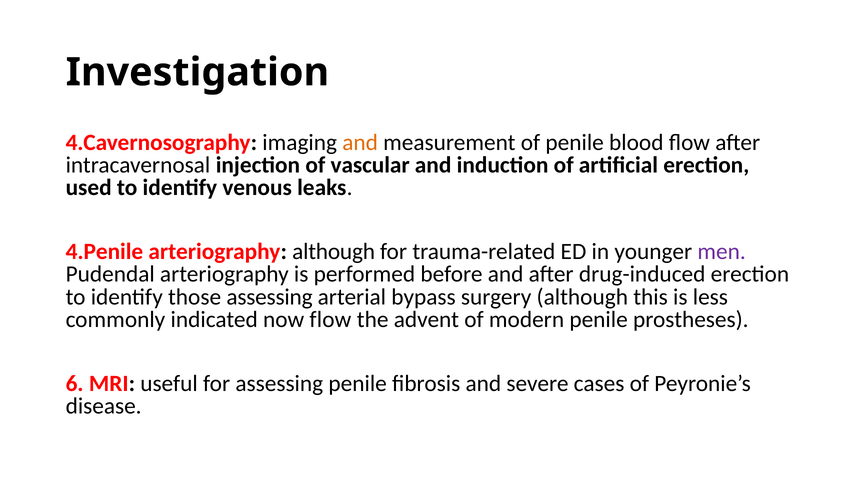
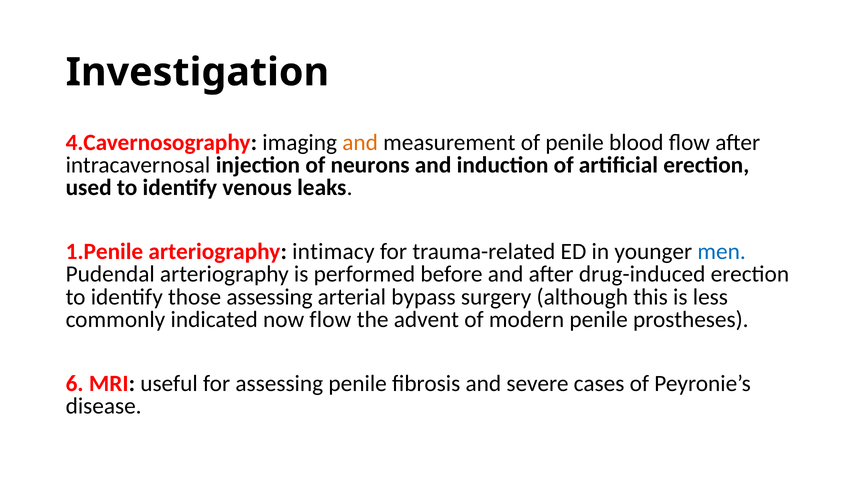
vascular: vascular -> neurons (370, 165)
4.Penile: 4.Penile -> 1.Penile (104, 252)
arteriography although: although -> intimacy (333, 252)
men colour: purple -> blue (722, 252)
